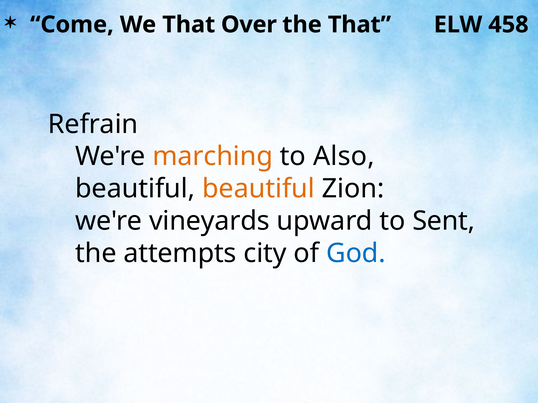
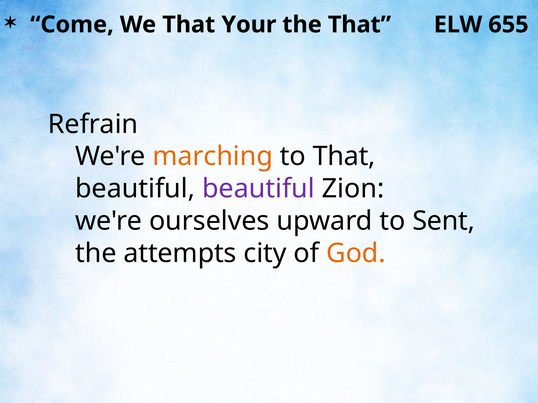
Over: Over -> Your (249, 25)
458: 458 -> 655 (508, 25)
to Also: Also -> That (344, 157)
beautiful colour: orange -> purple (258, 189)
vineyards: vineyards -> ourselves (209, 221)
God colour: blue -> orange (356, 253)
